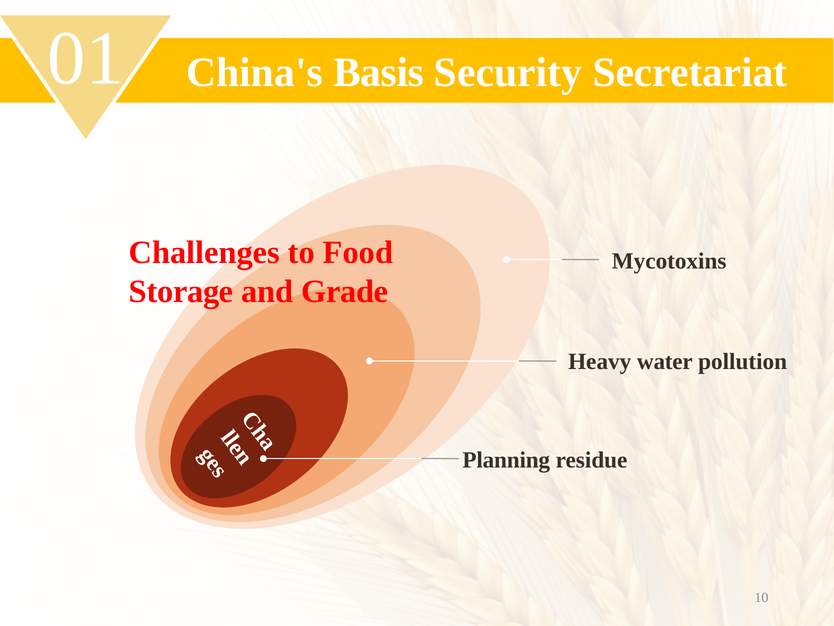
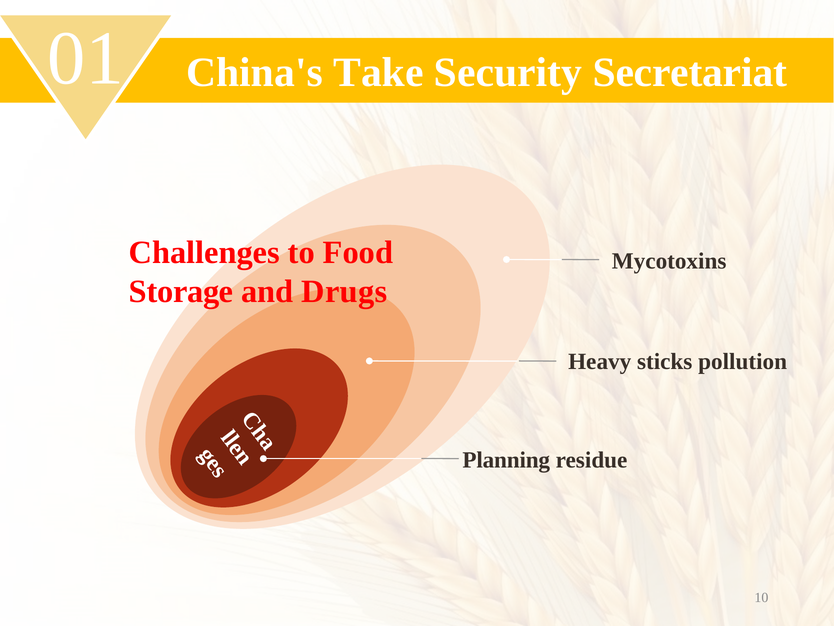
Basis: Basis -> Take (378, 73)
Grade: Grade -> Drugs (344, 292)
water: water -> sticks (665, 361)
